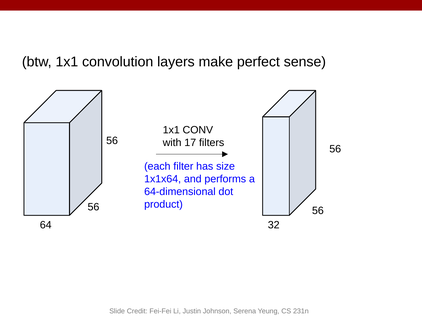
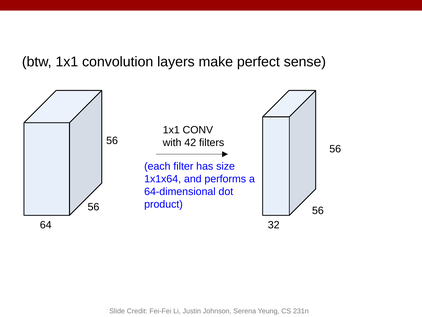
17: 17 -> 42 (190, 143)
